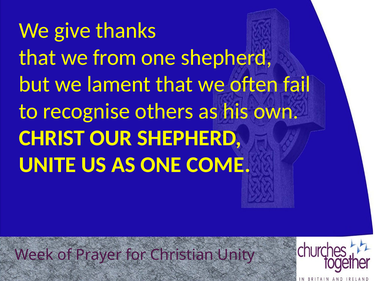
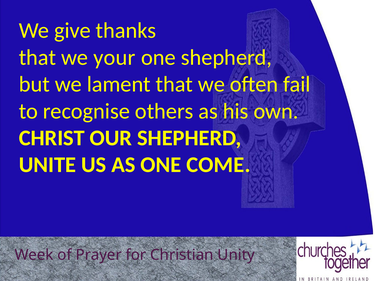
from: from -> your (114, 57)
